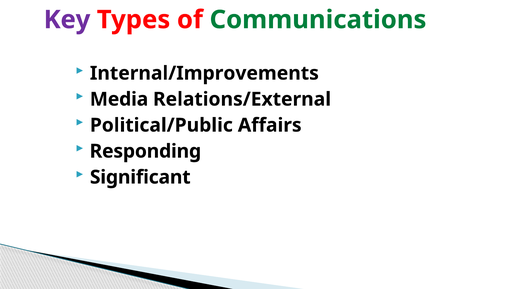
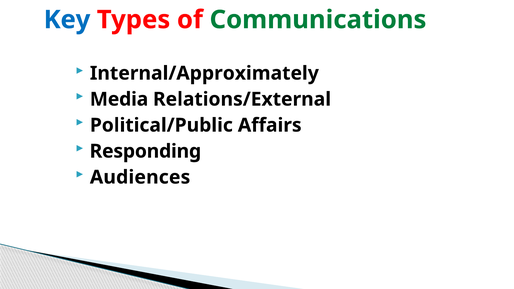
Key colour: purple -> blue (67, 20)
Internal/Improvements: Internal/Improvements -> Internal/Approximately (204, 73)
Significant: Significant -> Audiences (140, 177)
